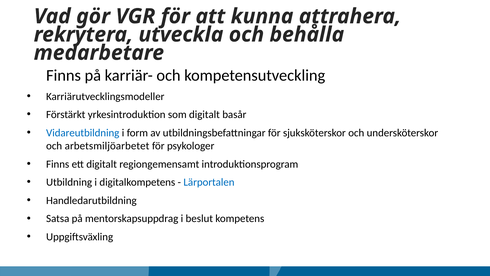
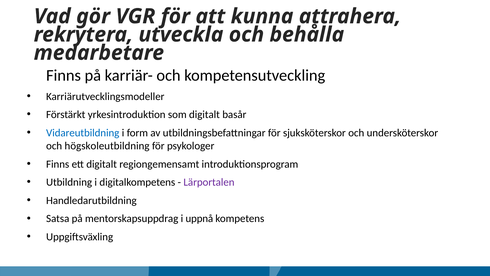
arbetsmiljöarbetet: arbetsmiljöarbetet -> högskoleutbildning (107, 146)
Lärportalen colour: blue -> purple (209, 182)
beslut: beslut -> uppnå (199, 218)
